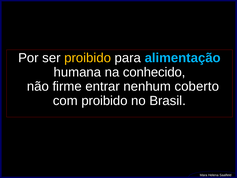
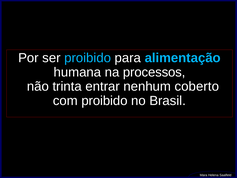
proibido colour: yellow -> light blue (88, 58)
conhecido: conhecido -> processos (154, 72)
firme: firme -> trinta (67, 86)
